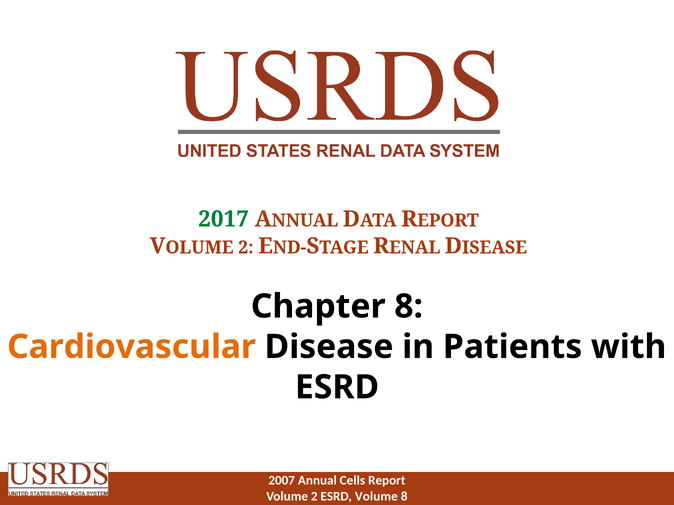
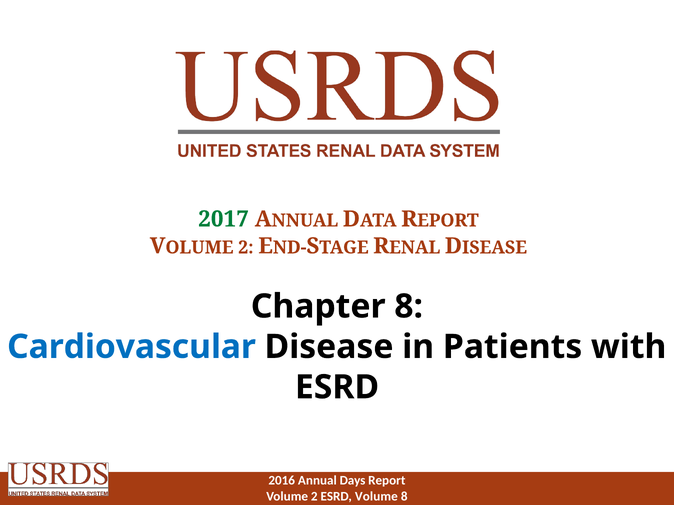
Cardiovascular colour: orange -> blue (132, 347)
2007: 2007 -> 2016 (282, 481)
Cells: Cells -> Days (353, 481)
